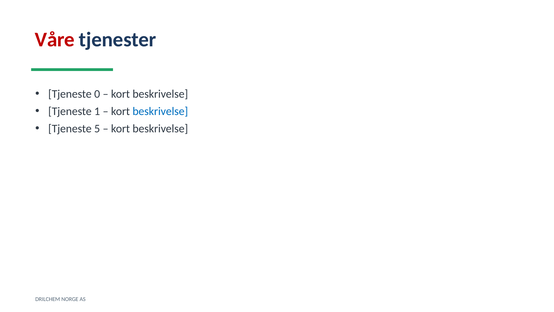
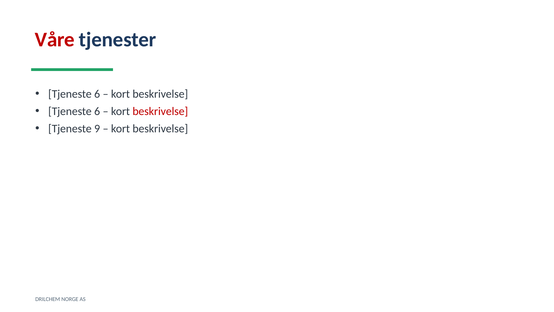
0: 0 -> 6 (97, 94)
1: 1 -> 6 (97, 111)
beskrivelse colour: blue -> red (160, 111)
5: 5 -> 9 (97, 128)
